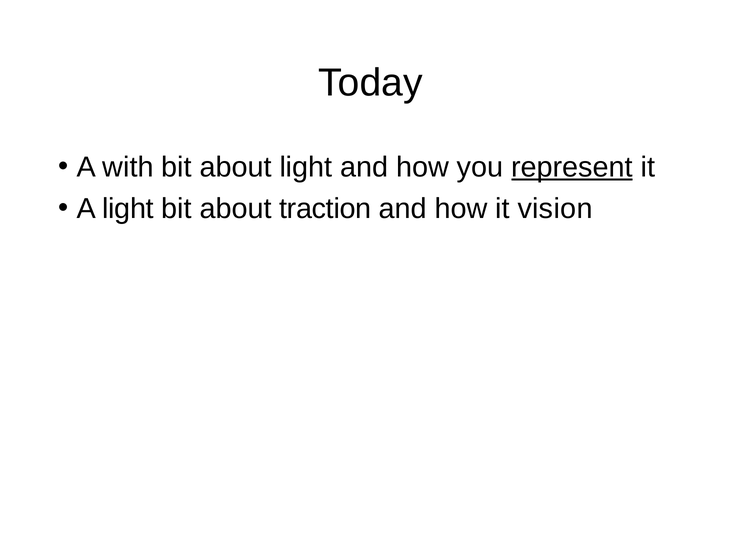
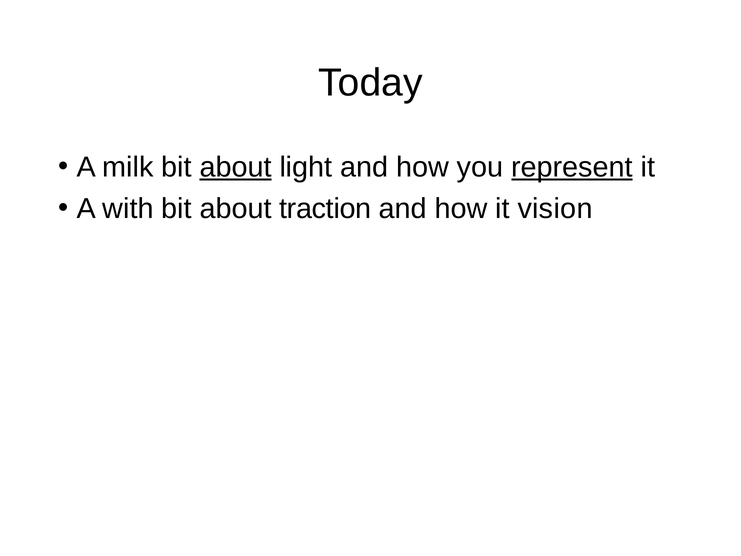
with: with -> milk (128, 167)
about underline: none -> present (236, 167)
A light: light -> with (128, 208)
